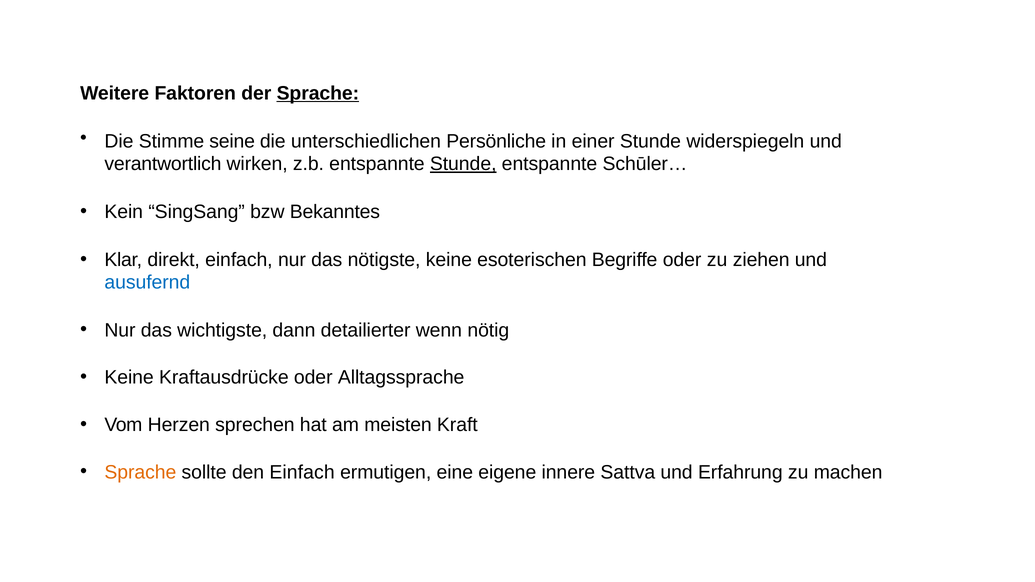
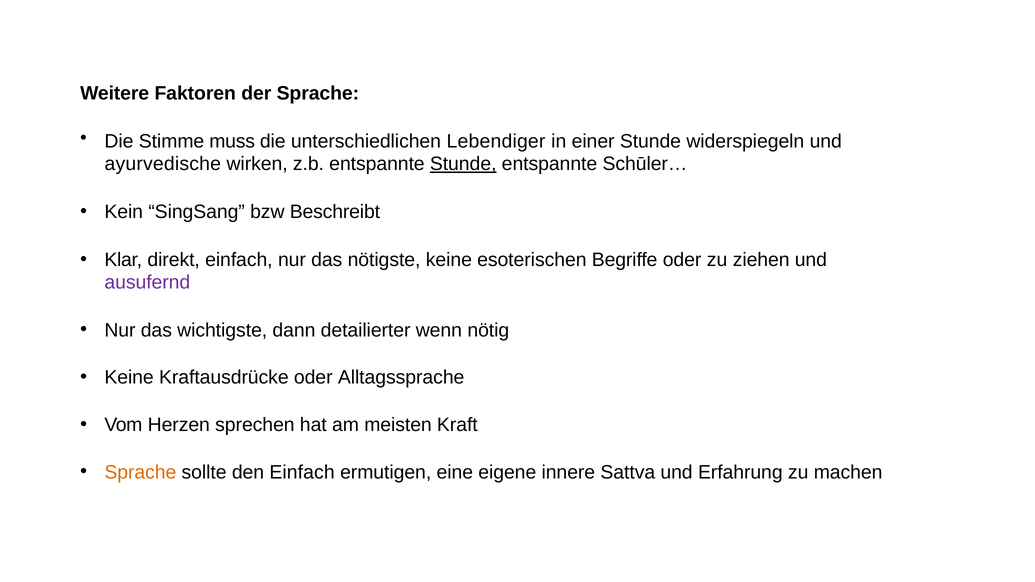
Sprache underline: present -> none (318, 93)
seine: seine -> muss (232, 141)
Persönliche: Persönliche -> Lebendiger (496, 141)
verantwortlich: verantwortlich -> ayurvedische (163, 164)
Bekanntes: Bekanntes -> Beschreibt (335, 212)
ausufernd colour: blue -> purple (147, 282)
